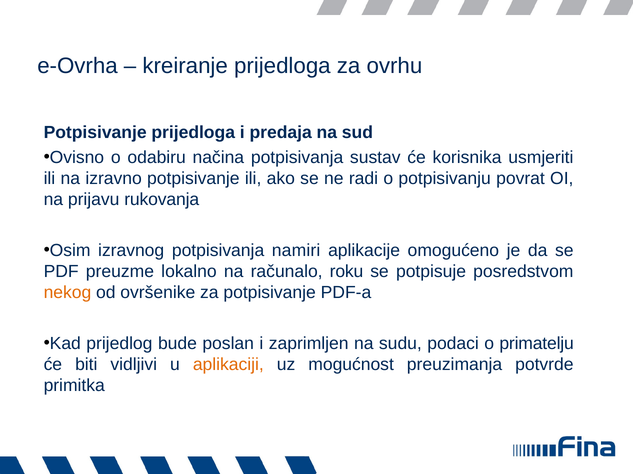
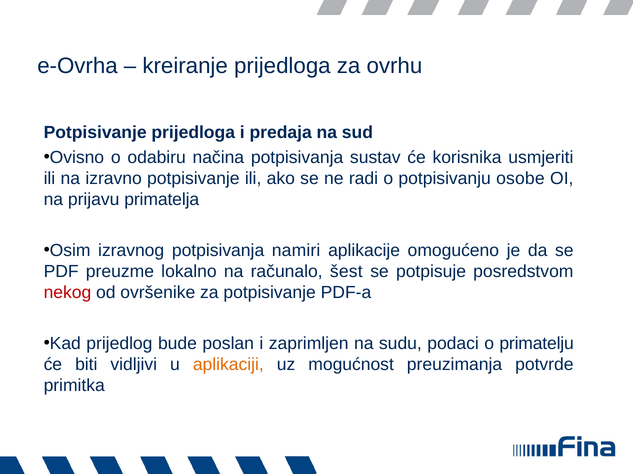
povrat: povrat -> osobe (520, 179)
rukovanja: rukovanja -> primatelja (162, 200)
roku: roku -> šest (346, 272)
nekog colour: orange -> red (67, 293)
